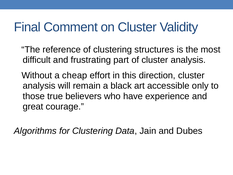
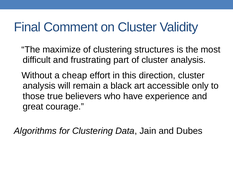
reference: reference -> maximize (62, 49)
